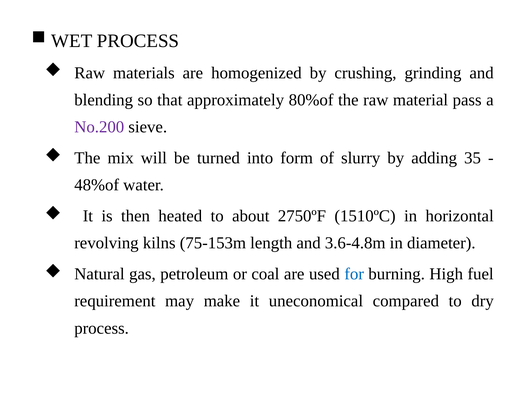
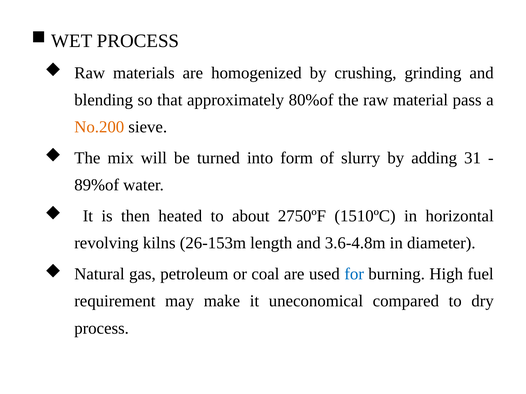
No.200 colour: purple -> orange (99, 127)
35: 35 -> 31 (473, 158)
48%of: 48%of -> 89%of (97, 185)
75-153m: 75-153m -> 26-153m (213, 243)
